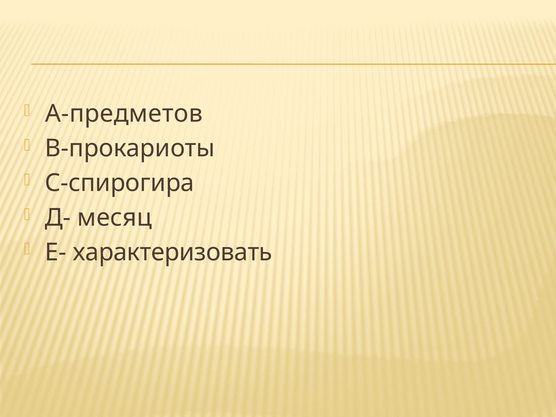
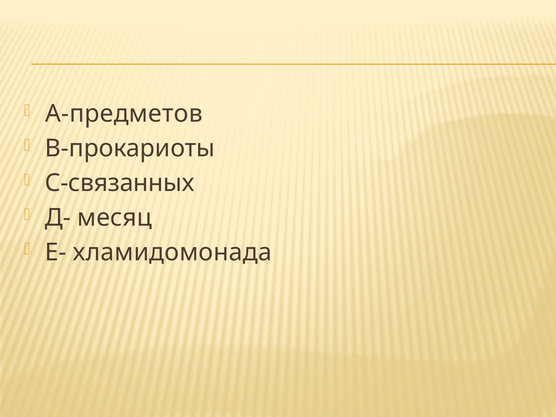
С-спирогира: С-спирогира -> С-связанных (120, 183)
характеризовать: характеризовать -> хламидомонада (172, 252)
